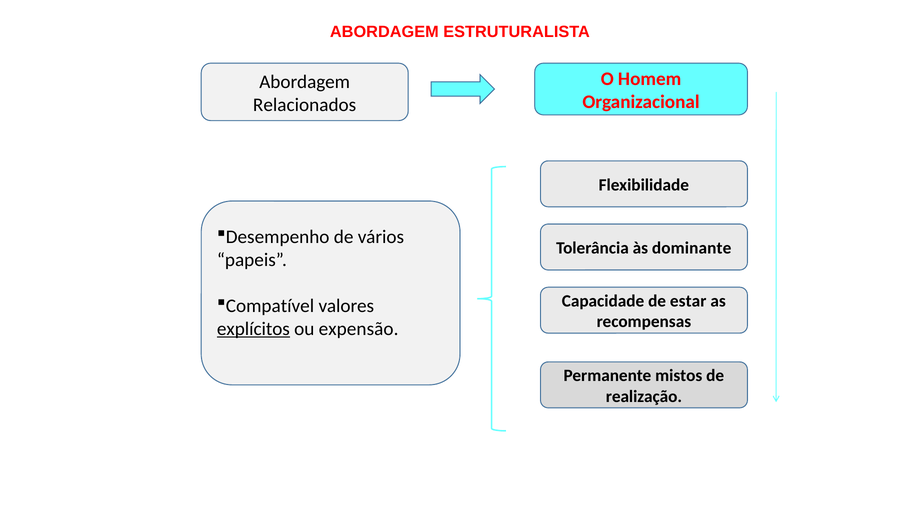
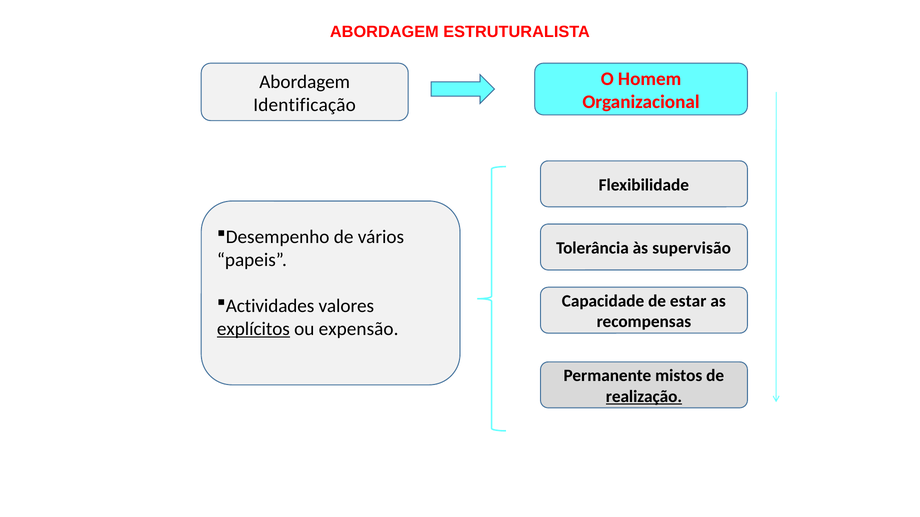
Relacionados: Relacionados -> Identificação (305, 105)
dominante: dominante -> supervisão (692, 248)
Compatível: Compatível -> Actividades (270, 306)
realização underline: none -> present (644, 397)
